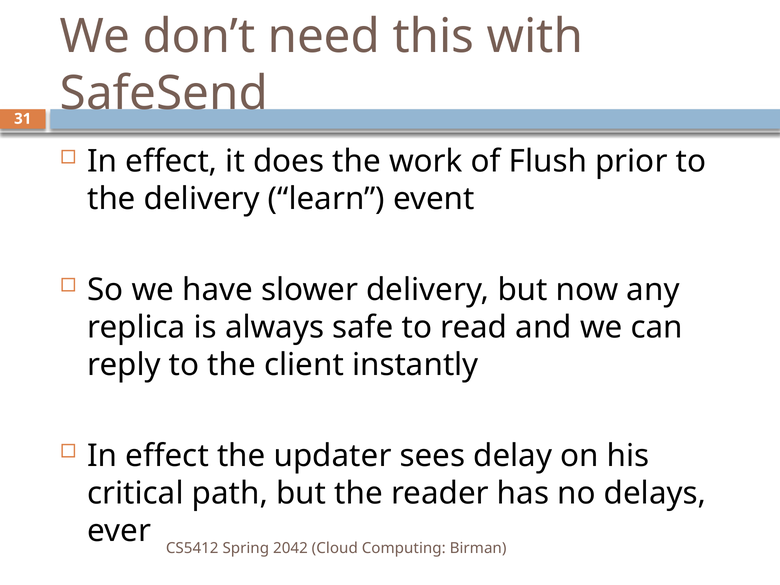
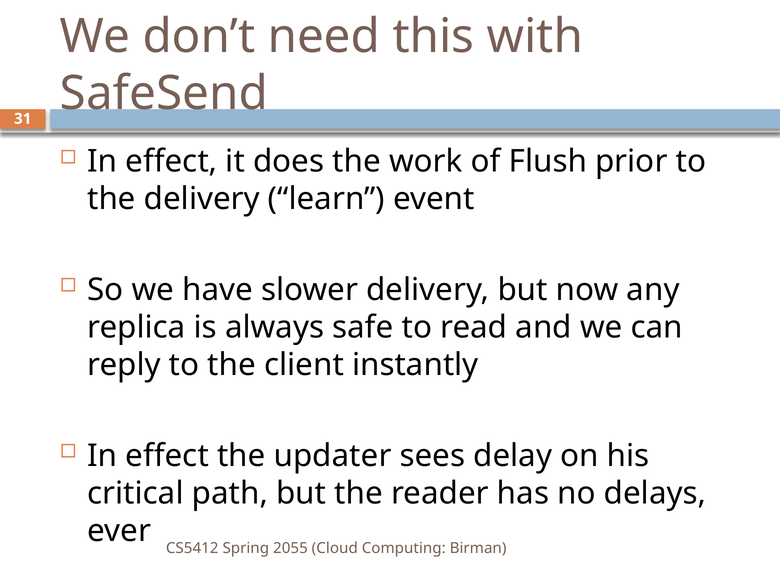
2042: 2042 -> 2055 (290, 548)
